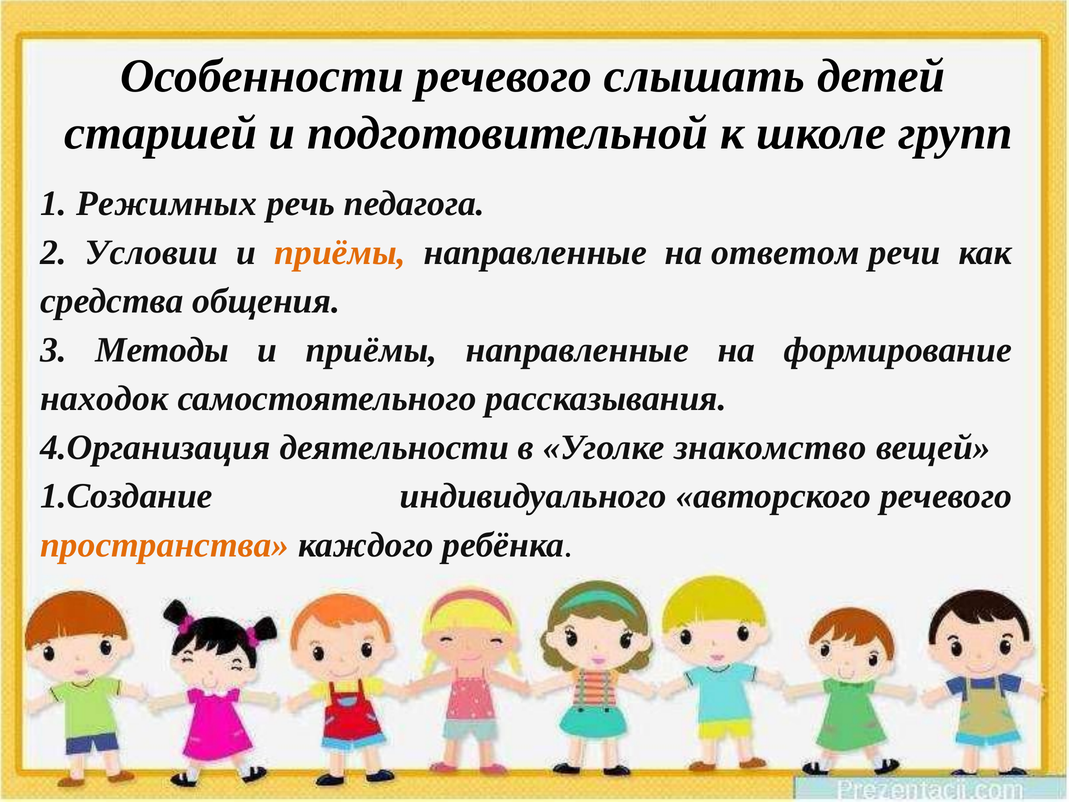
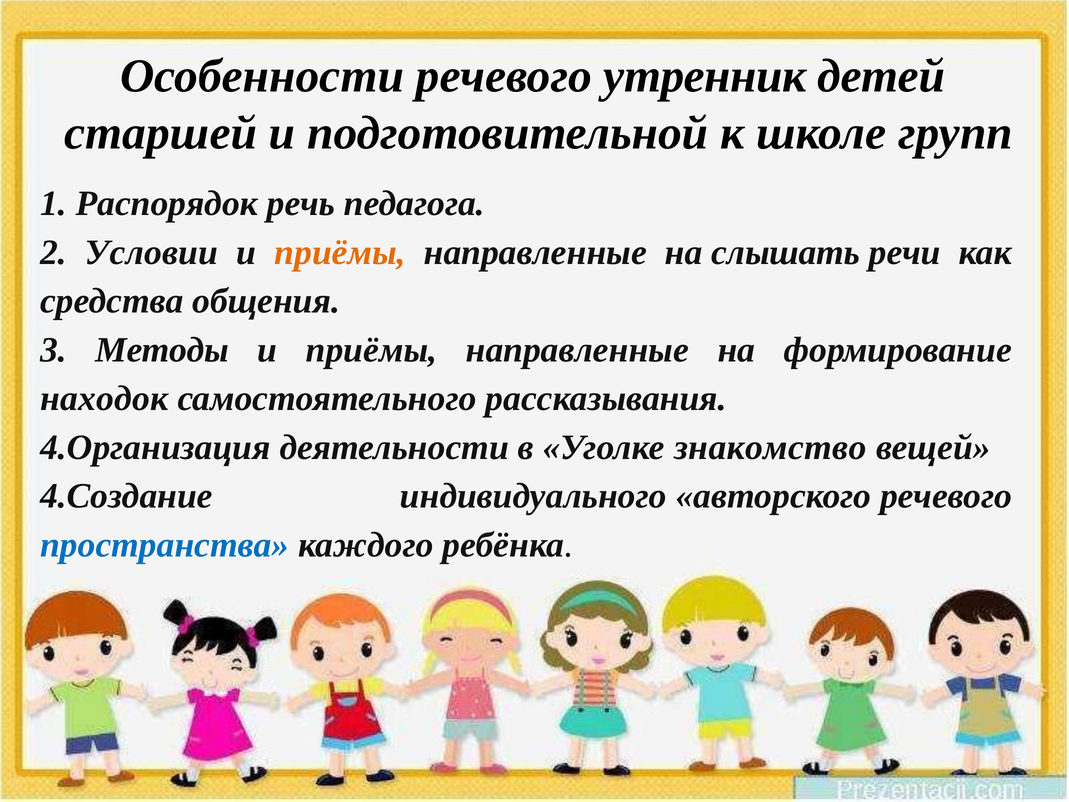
слышать: слышать -> утренник (705, 76)
Режимных: Режимных -> Распорядок (167, 203)
ответом: ответом -> слышать (786, 252)
1.Создание: 1.Создание -> 4.Создание (126, 496)
пространства colour: orange -> blue (165, 545)
